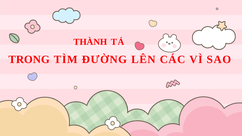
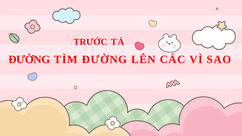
THÀNH: THÀNH -> TRƯỚC (90, 42)
TRONG: TRONG -> ĐƯỜNG (29, 59)
